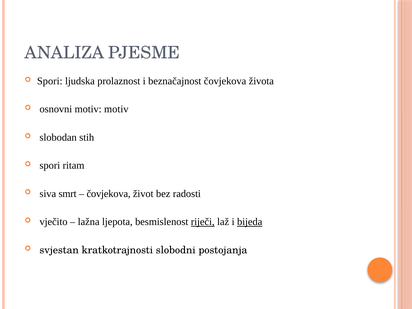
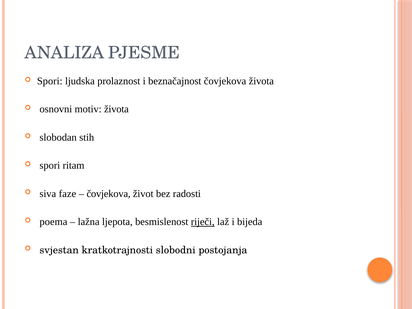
motiv motiv: motiv -> života (116, 109)
smrt: smrt -> faze (67, 194)
vječito: vječito -> poema (53, 222)
bijeda underline: present -> none (250, 222)
